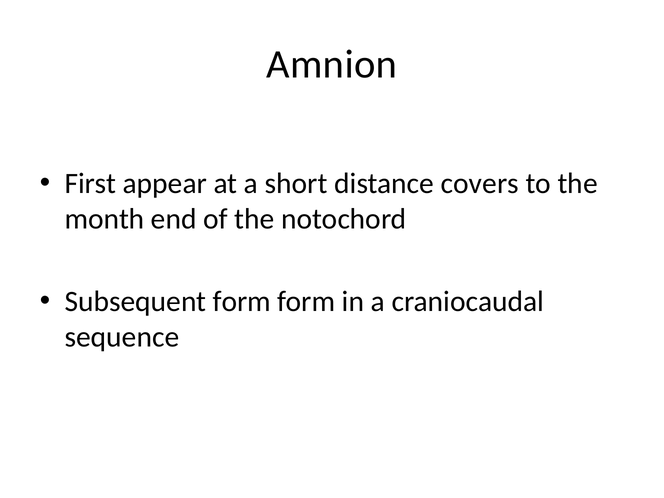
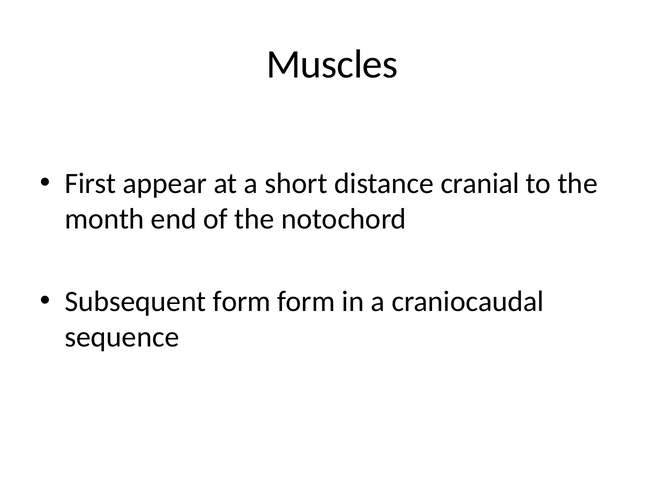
Amnion: Amnion -> Muscles (332, 64)
covers: covers -> cranial (480, 184)
